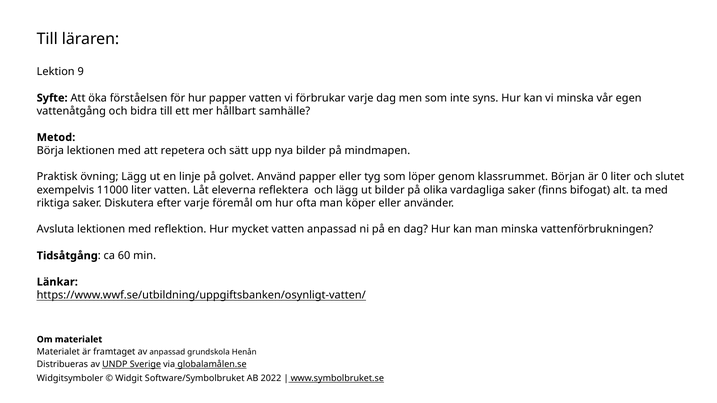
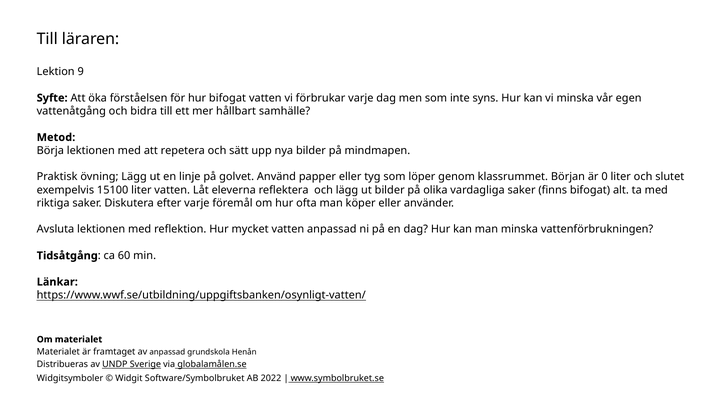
hur papper: papper -> bifogat (228, 98)
11000: 11000 -> 15100 (113, 190)
